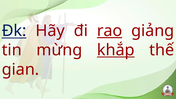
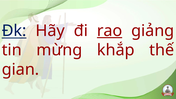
khắp underline: present -> none (116, 50)
